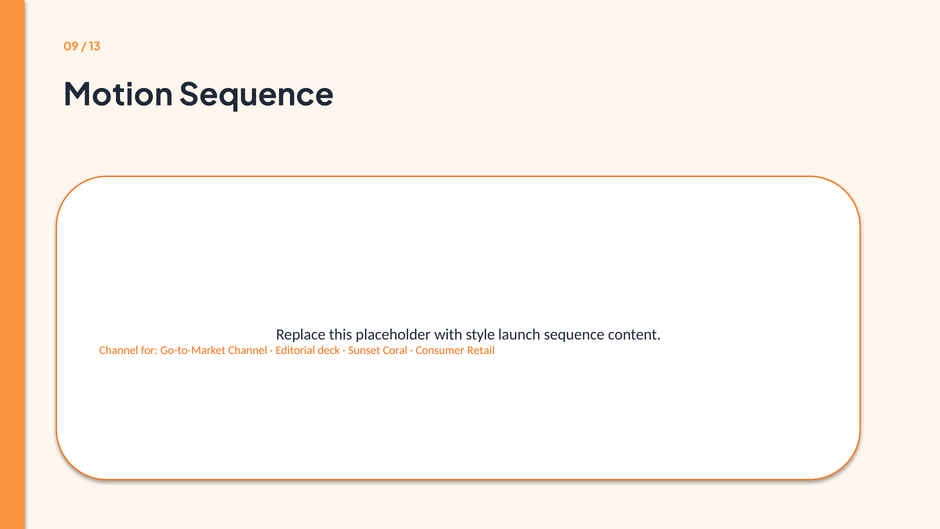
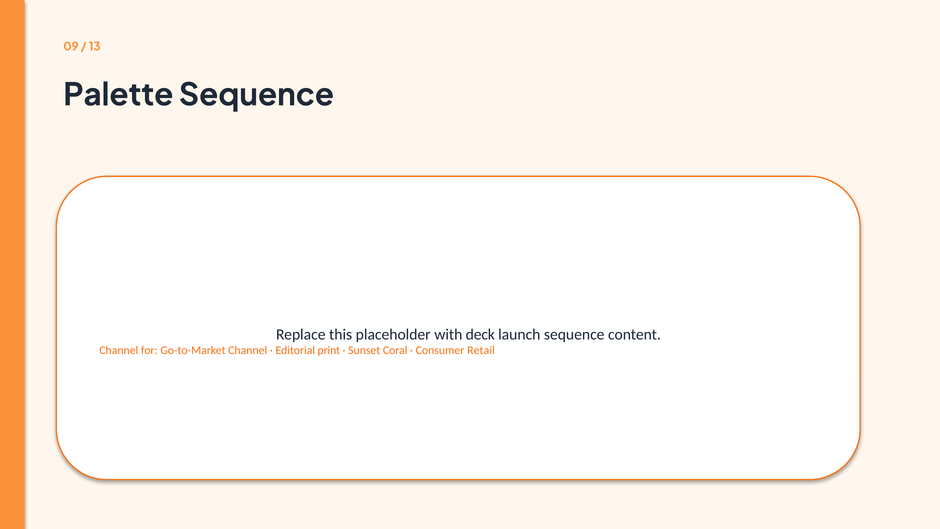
Motion: Motion -> Palette (118, 95)
style: style -> deck (480, 334)
deck: deck -> print (329, 350)
